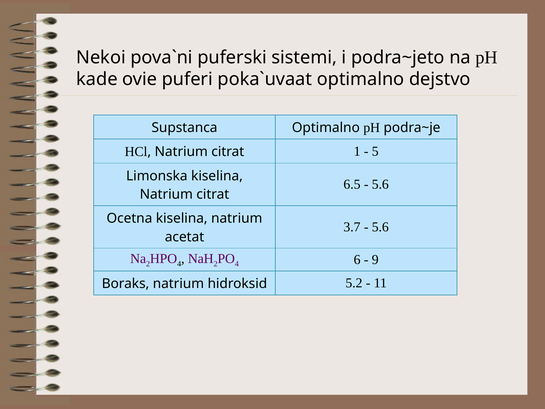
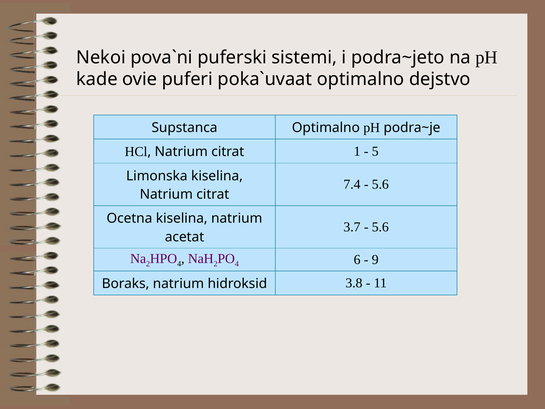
6.5: 6.5 -> 7.4 (352, 184)
5.2: 5.2 -> 3.8 (354, 283)
